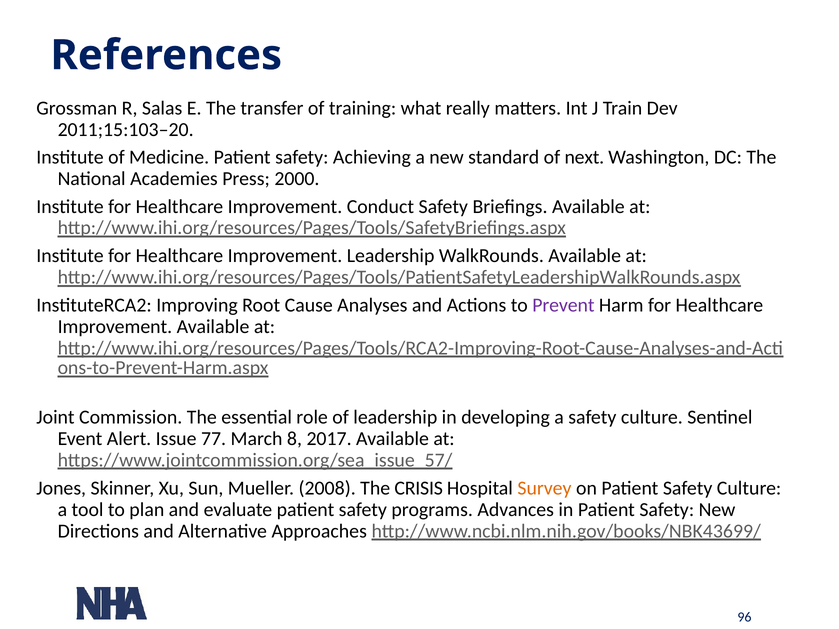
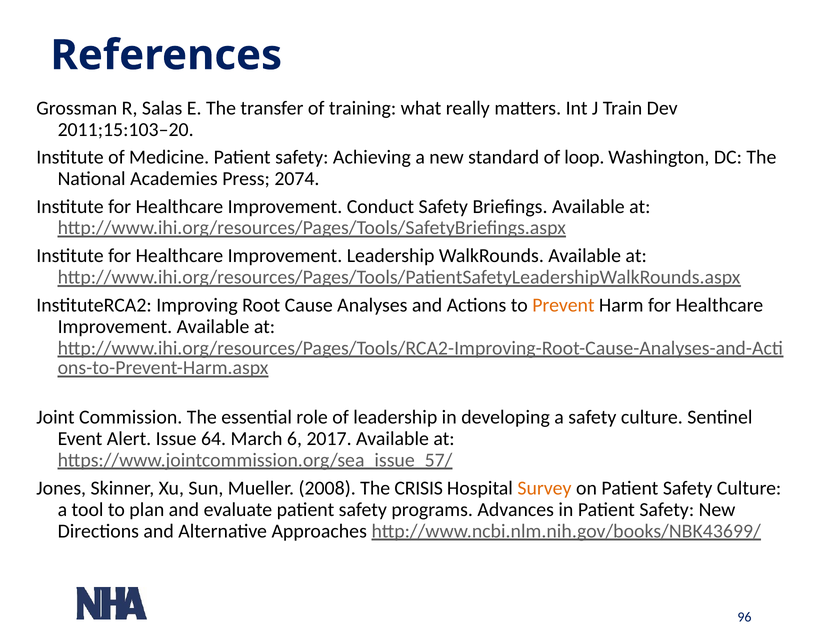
next: next -> loop (584, 157)
2000: 2000 -> 2074 (297, 179)
Prevent colour: purple -> orange (563, 305)
77: 77 -> 64 (214, 439)
8: 8 -> 6 (294, 439)
